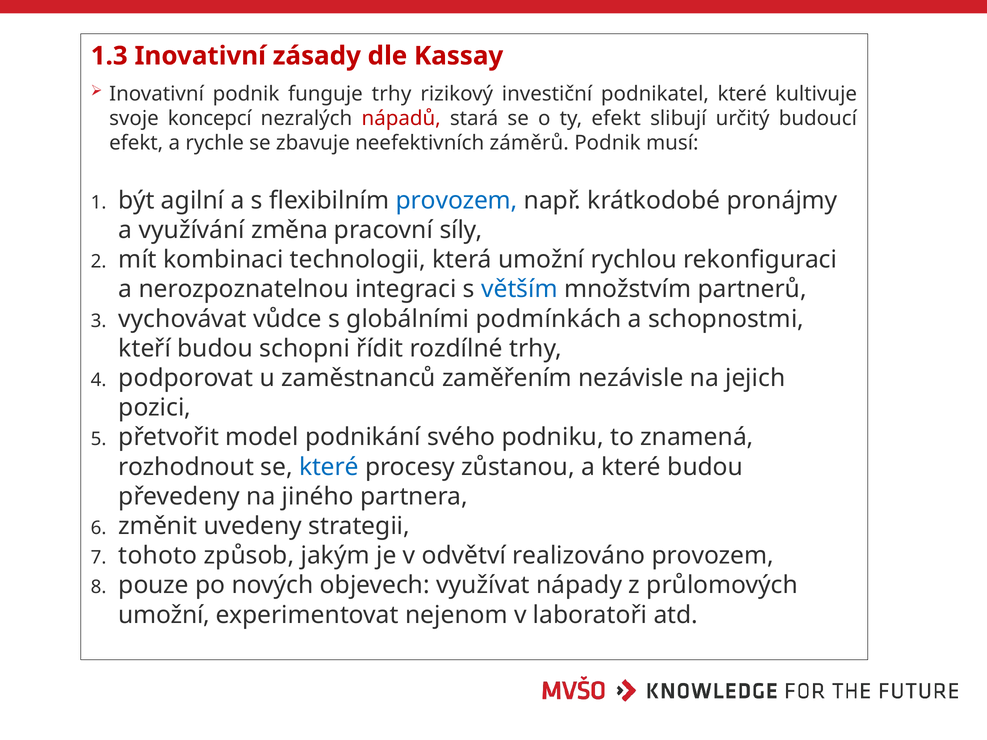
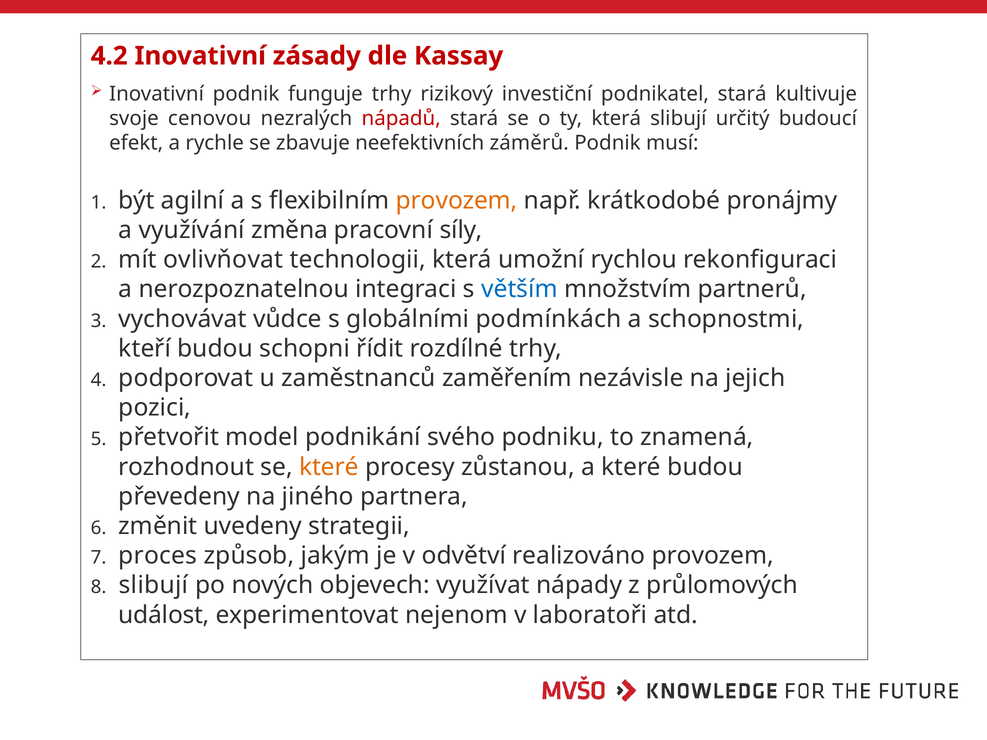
1.3: 1.3 -> 4.2 (109, 56)
podnikatel které: které -> stará (742, 94)
koncepcí: koncepcí -> cenovou (210, 118)
ty efekt: efekt -> která (616, 118)
provozem colour: blue -> orange (457, 201)
kombinaci: kombinaci -> ovlivňovat (223, 260)
které colour: blue -> orange (329, 467)
tohoto: tohoto -> proces (158, 556)
pouze: pouze -> slibují (154, 586)
umožní: umožní -> událost (164, 615)
